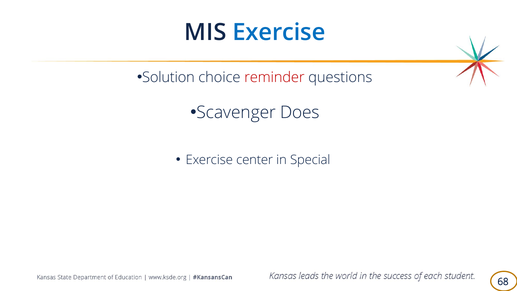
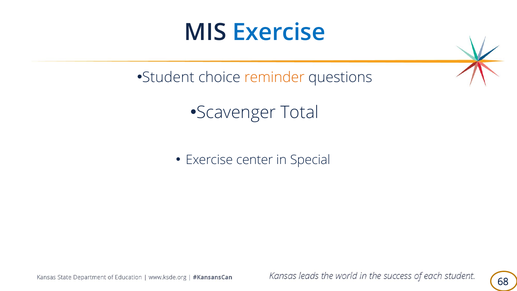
Solution: Solution -> Student (168, 77)
reminder colour: red -> orange (274, 77)
Does: Does -> Total (300, 112)
